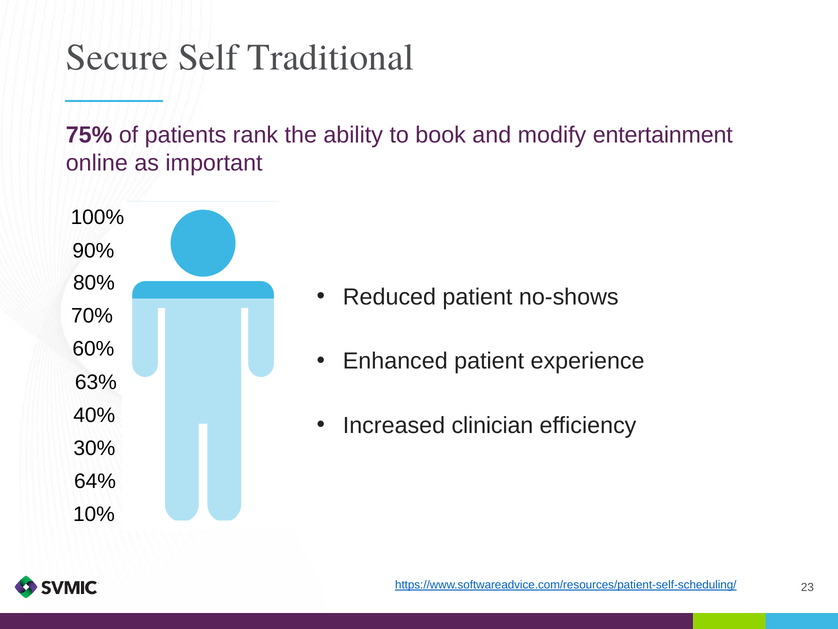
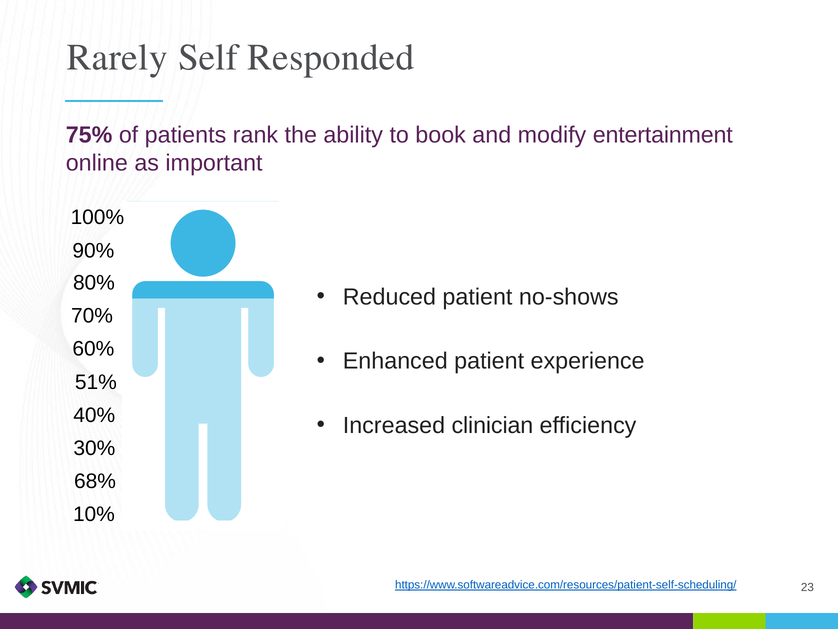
Secure: Secure -> Rarely (117, 58)
Traditional: Traditional -> Responded (331, 58)
63%: 63% -> 51% (96, 382)
64%: 64% -> 68% (95, 481)
